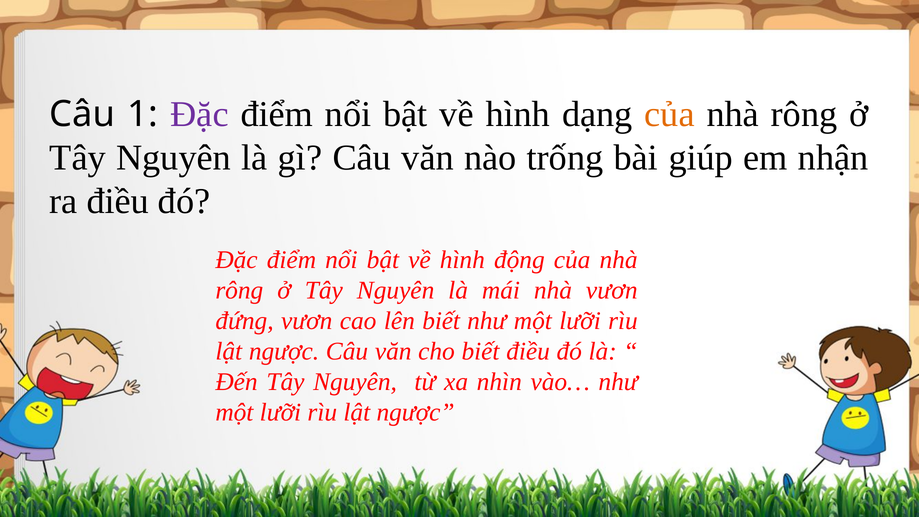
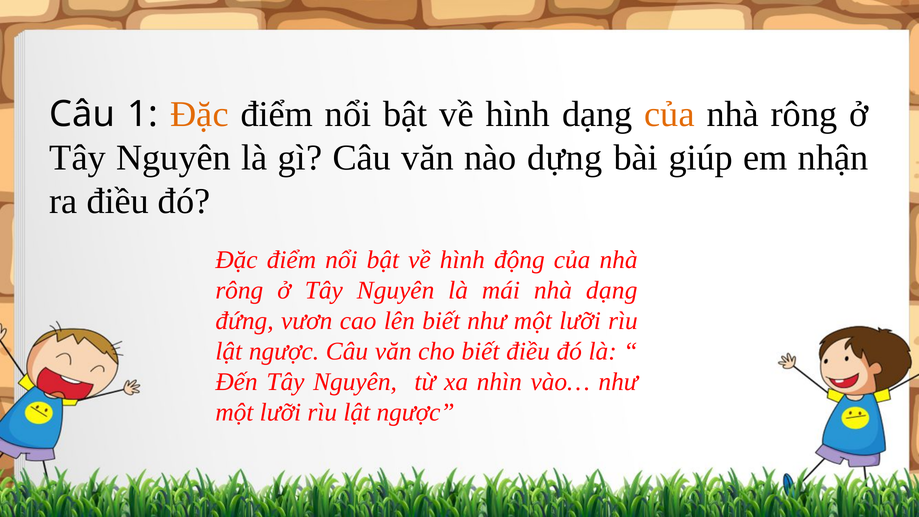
Đặc colour: purple -> orange (199, 114)
trống: trống -> dựng (565, 158)
nhà vươn: vươn -> dạng (612, 290)
